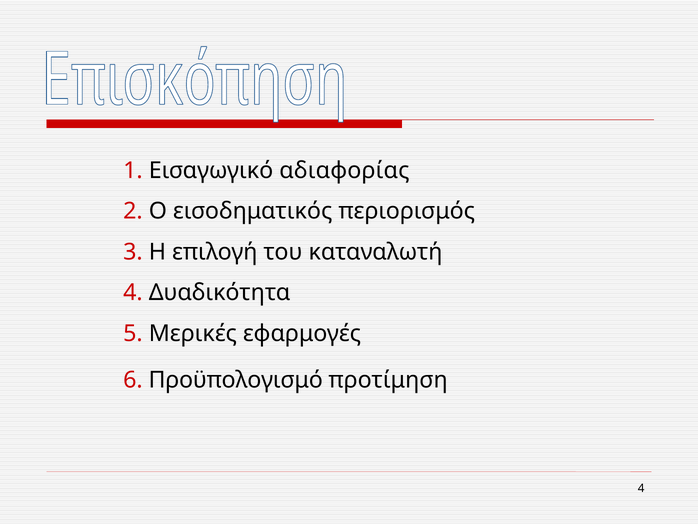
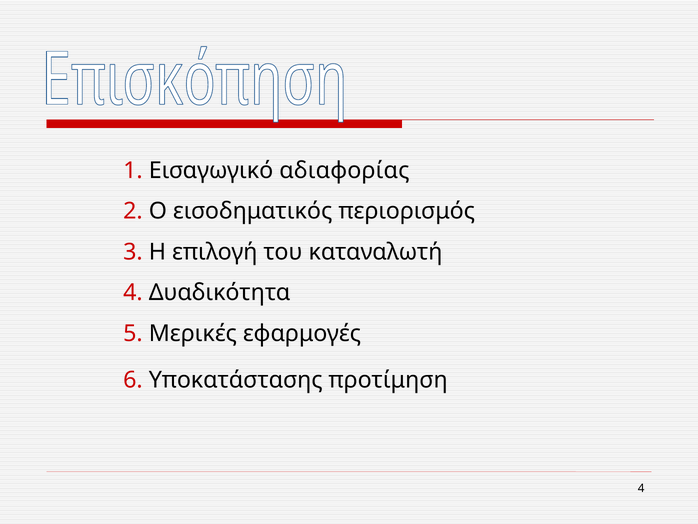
Προϋπολογισμό: Προϋπολογισμό -> Υποκατάστασης (236, 380)
